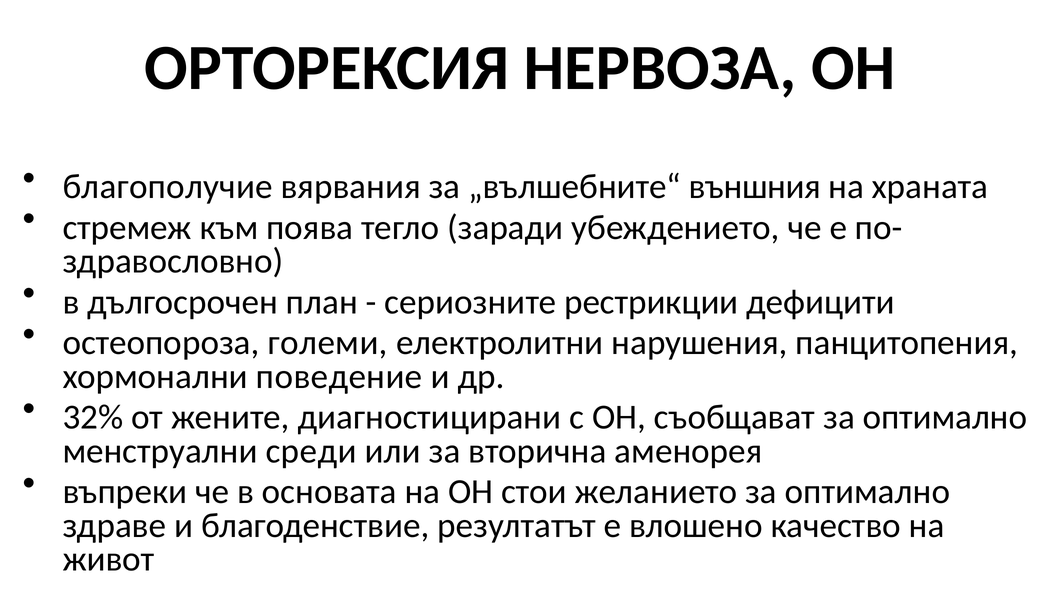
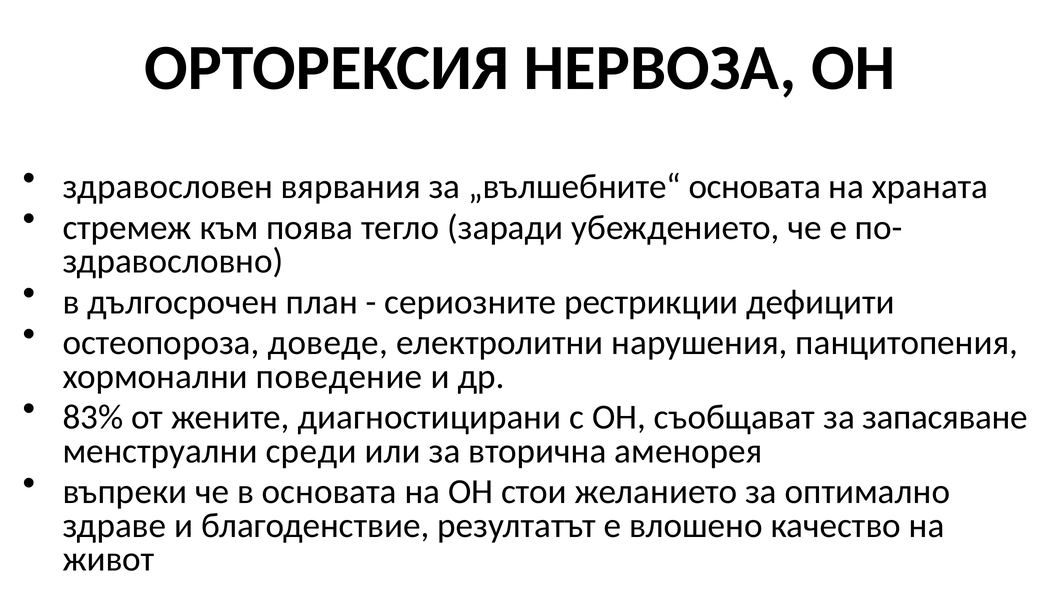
благополучие: благополучие -> здравословен (168, 187)
„вълшебните“ външния: външния -> основата (755, 187)
големи: големи -> доведе (328, 343)
32%: 32% -> 83% (93, 417)
съобщават за оптимално: оптимално -> запасяване (945, 417)
